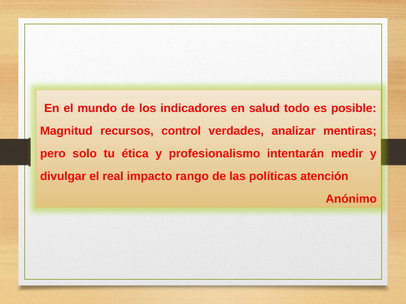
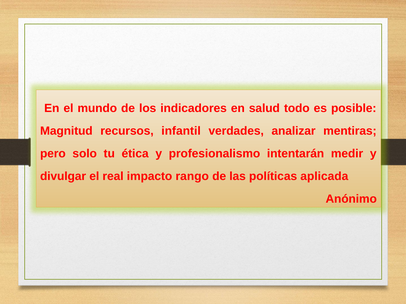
control: control -> infantil (181, 131)
atención: atención -> aplicada (324, 177)
